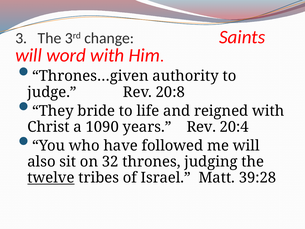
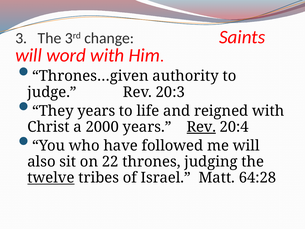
20:8: 20:8 -> 20:3 (170, 92)
They bride: bride -> years (96, 111)
1090: 1090 -> 2000 (102, 127)
Rev underline: none -> present (201, 127)
32: 32 -> 22 (110, 162)
39:28: 39:28 -> 64:28 (258, 178)
